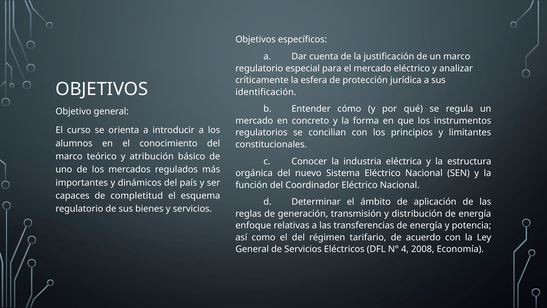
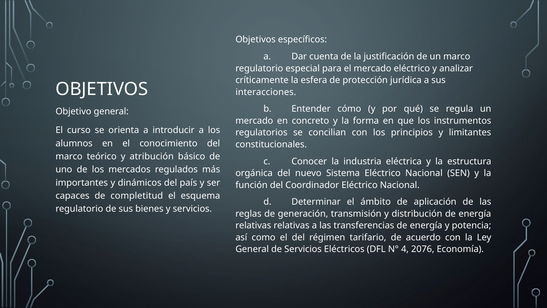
identificación: identificación -> interacciones (266, 92)
enfoque: enfoque -> relativas (253, 225)
2008: 2008 -> 2076 (423, 249)
